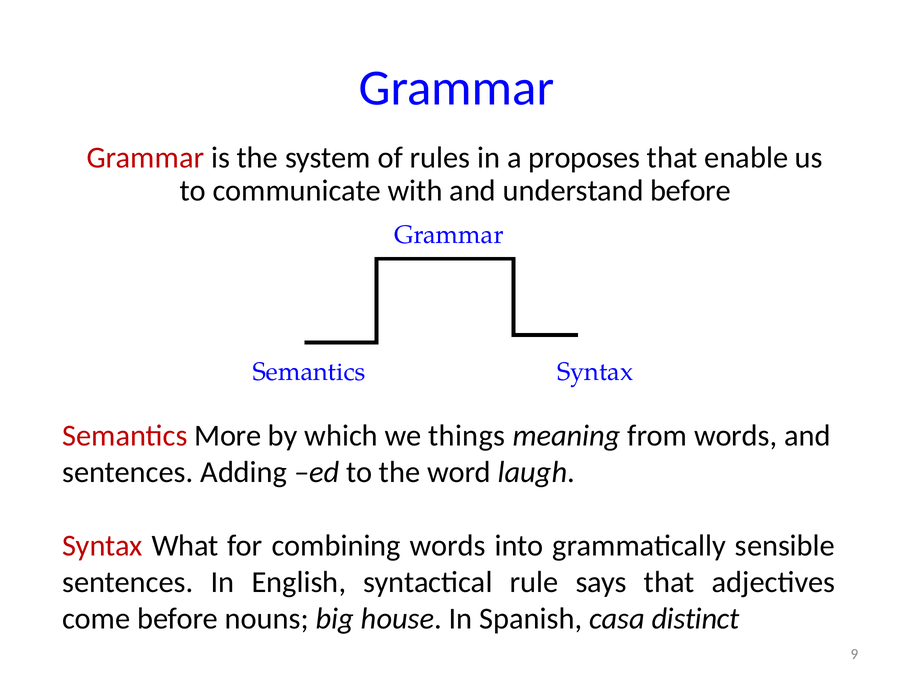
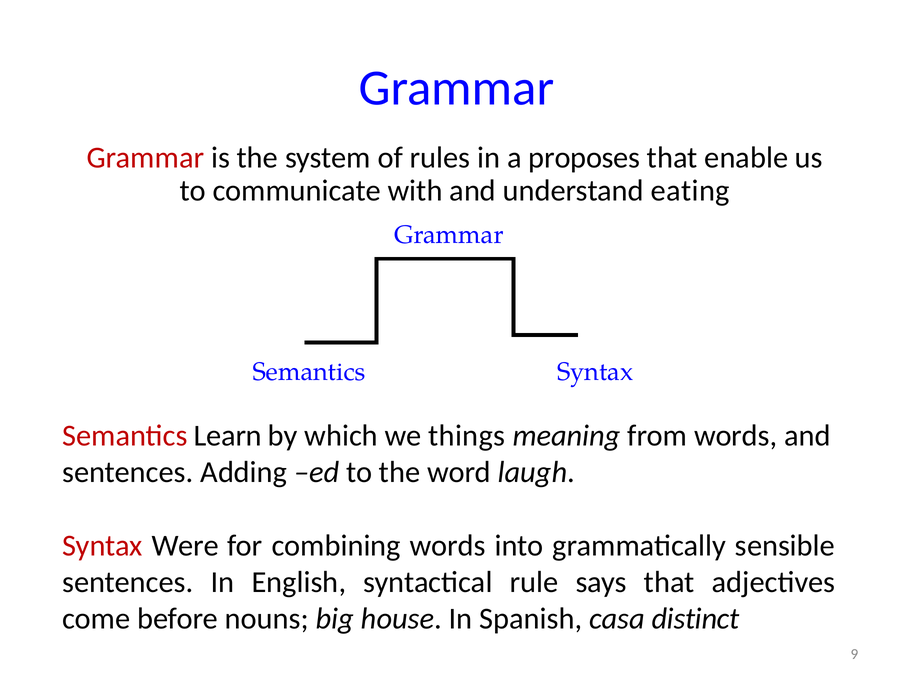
understand before: before -> eating (690, 191)
More: More -> Learn (228, 436)
What: What -> Were (185, 545)
